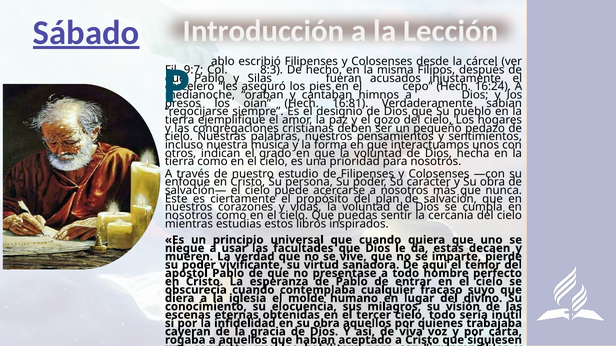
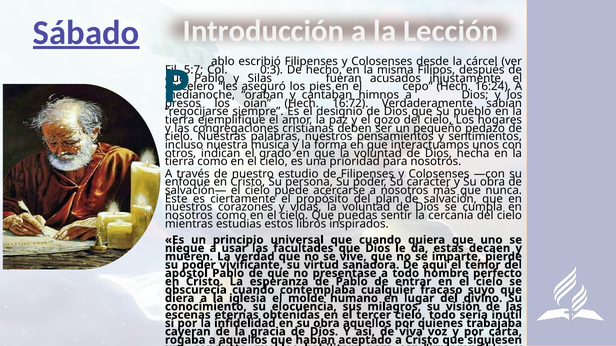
9:7: 9:7 -> 5:7 (194, 70)
8:3: 8:3 -> 0:3 (272, 70)
16:81: 16:81 -> 16:72 (350, 103)
